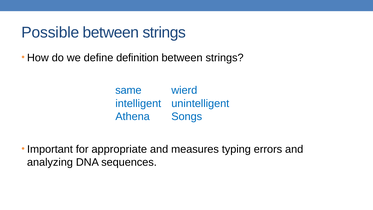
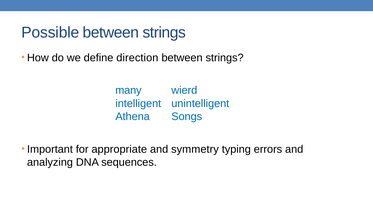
definition: definition -> direction (137, 58)
same: same -> many (128, 90)
measures: measures -> symmetry (195, 149)
